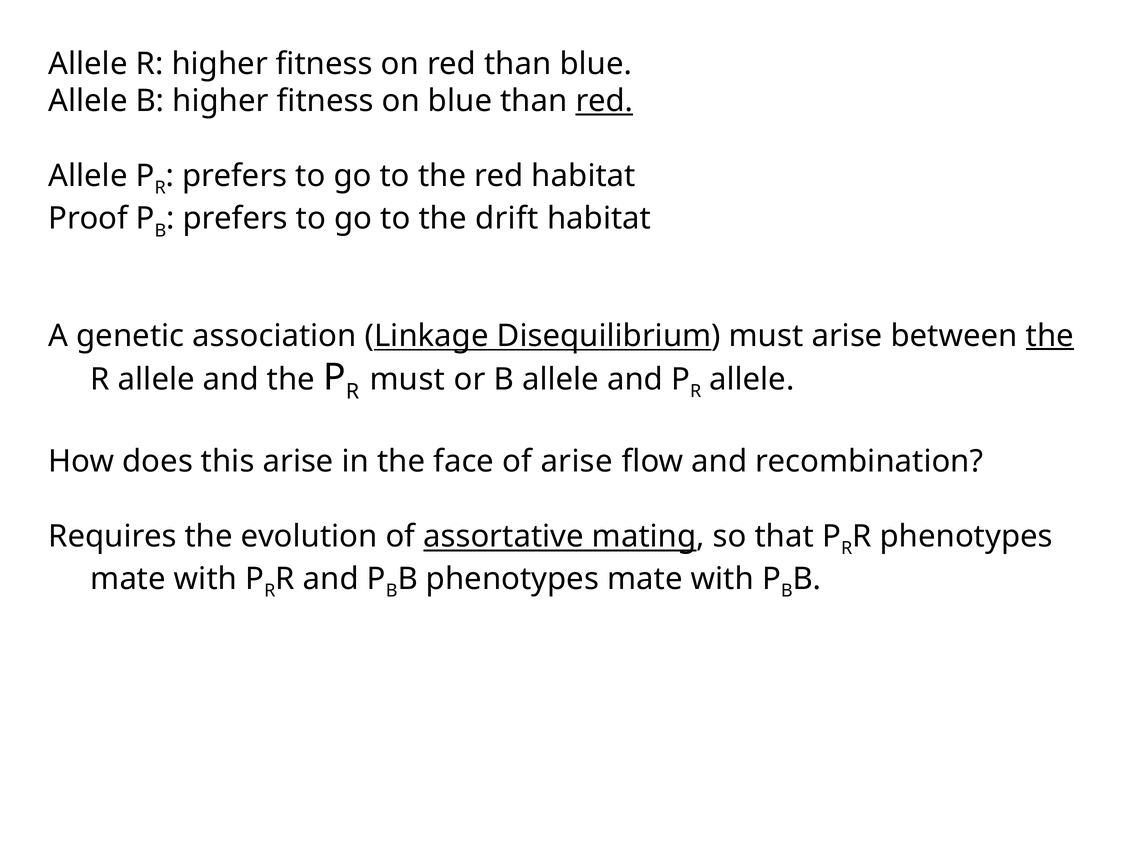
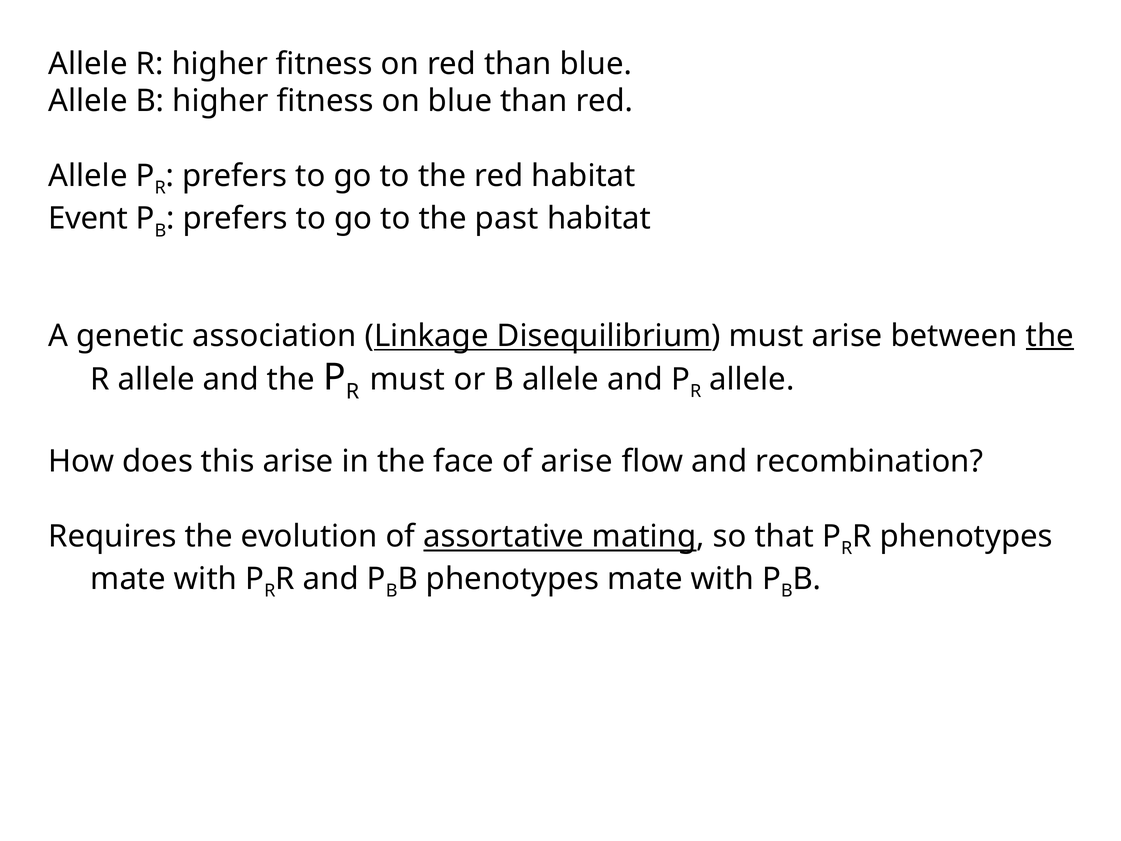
red underline: present -> none (604, 101)
Proof: Proof -> Event (88, 218)
drift: drift -> past (507, 218)
